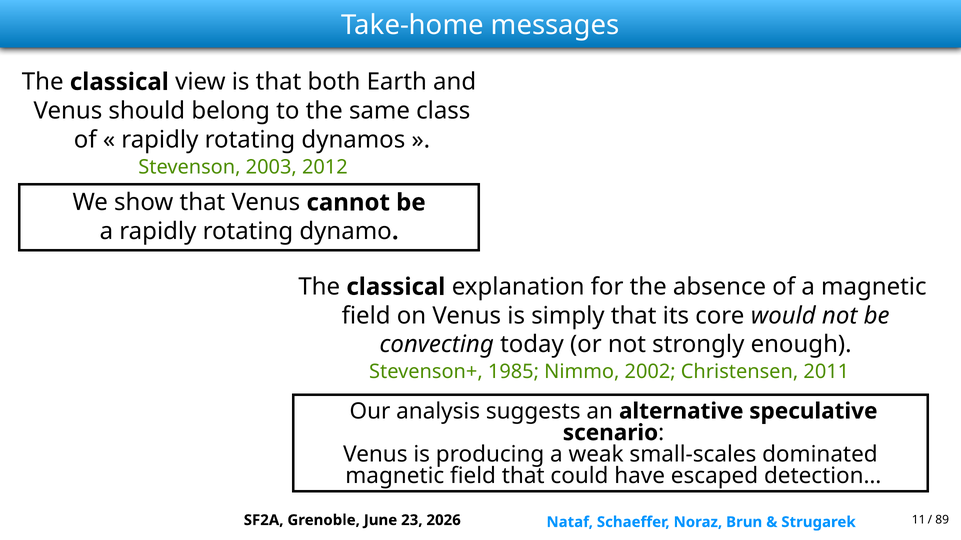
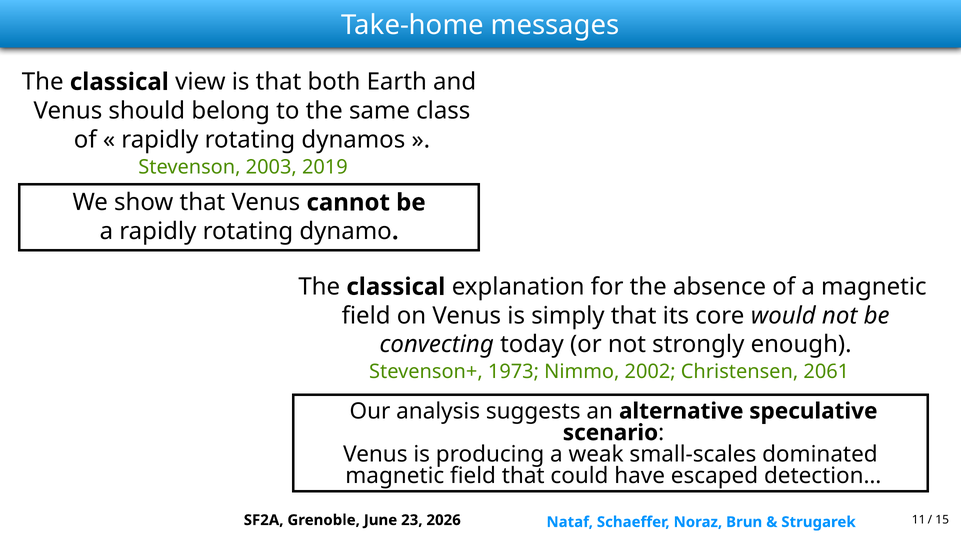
2012: 2012 -> 2019 (325, 167)
1985: 1985 -> 1973 (513, 372)
2011: 2011 -> 2061 (826, 372)
89: 89 -> 15 (942, 520)
